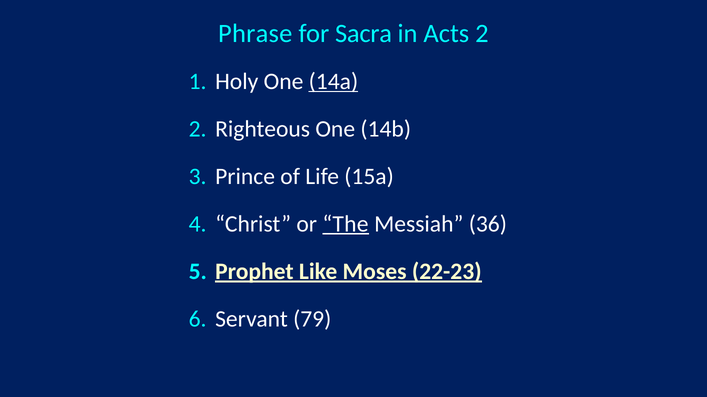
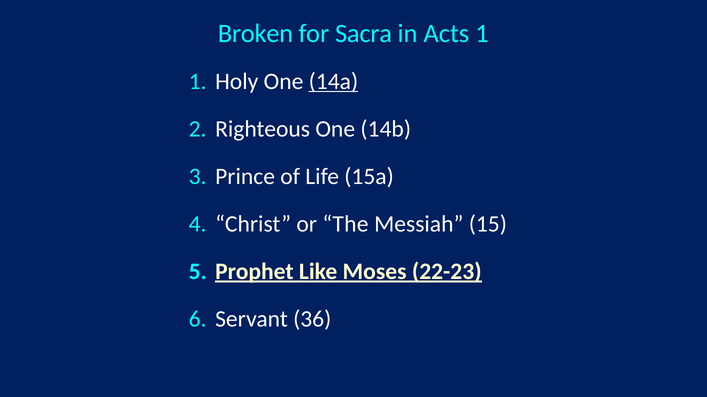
Phrase: Phrase -> Broken (255, 34)
Acts 2: 2 -> 1 (482, 34)
The underline: present -> none (345, 224)
36: 36 -> 15 (488, 224)
79: 79 -> 36 (312, 319)
